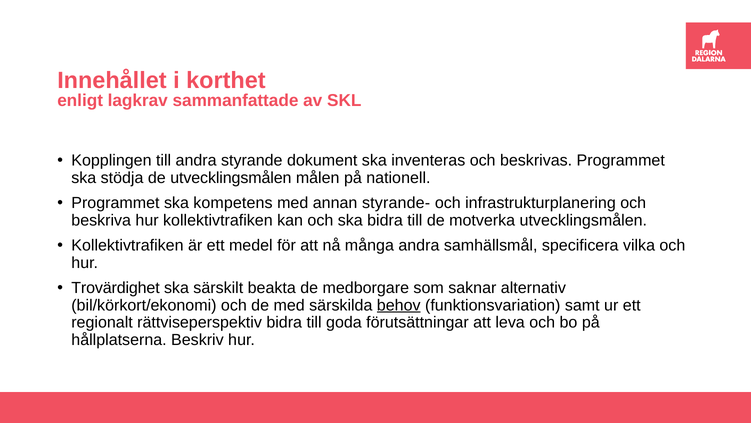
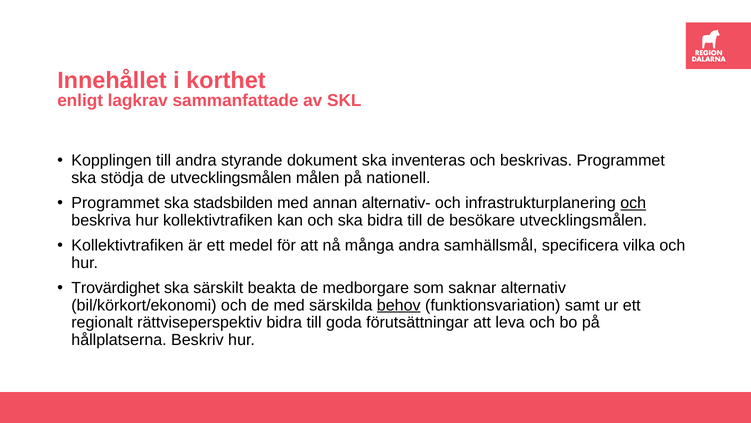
kompetens: kompetens -> stadsbilden (233, 203)
styrande-: styrande- -> alternativ- (396, 203)
och underline: none -> present (633, 203)
motverka: motverka -> besökare (482, 220)
